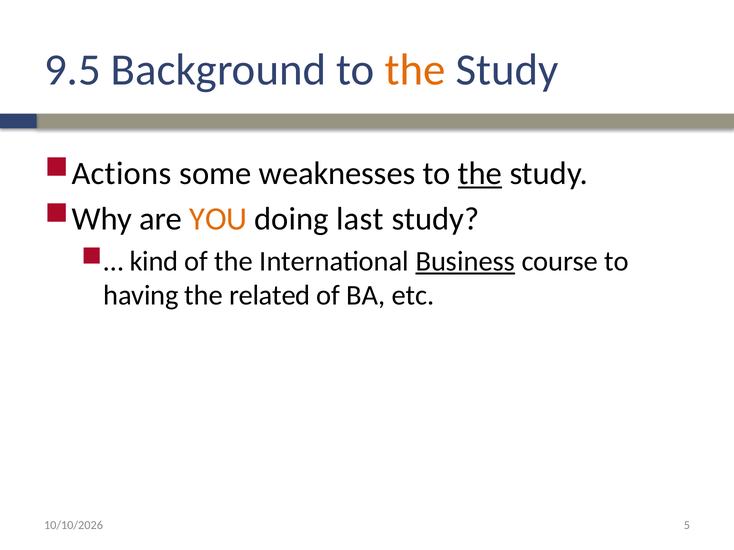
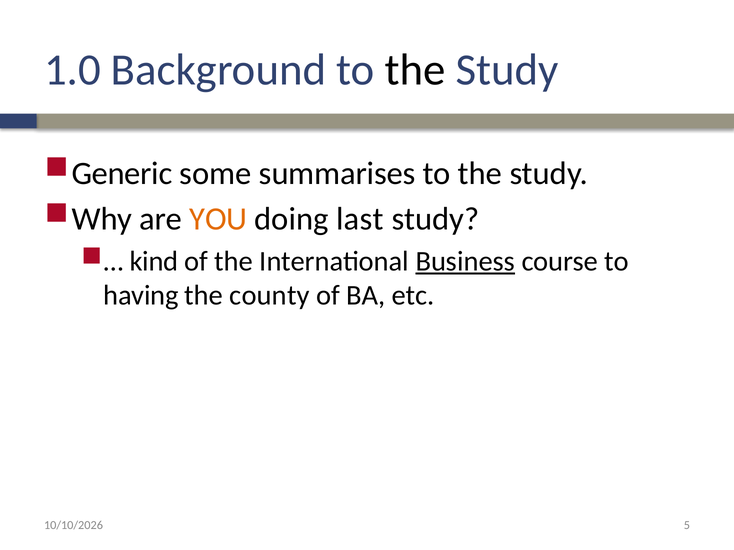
9.5: 9.5 -> 1.0 (72, 70)
the colour: orange -> black (415, 70)
Actions: Actions -> Generic (122, 174)
weaknesses: weaknesses -> summarises (337, 174)
the underline: present -> none (480, 174)
related: related -> county (270, 296)
